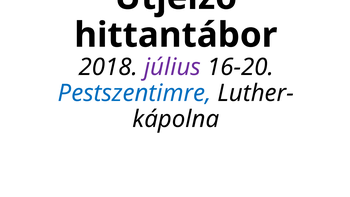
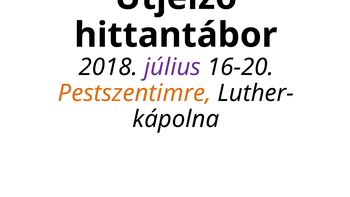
Pestszentimre colour: blue -> orange (134, 93)
